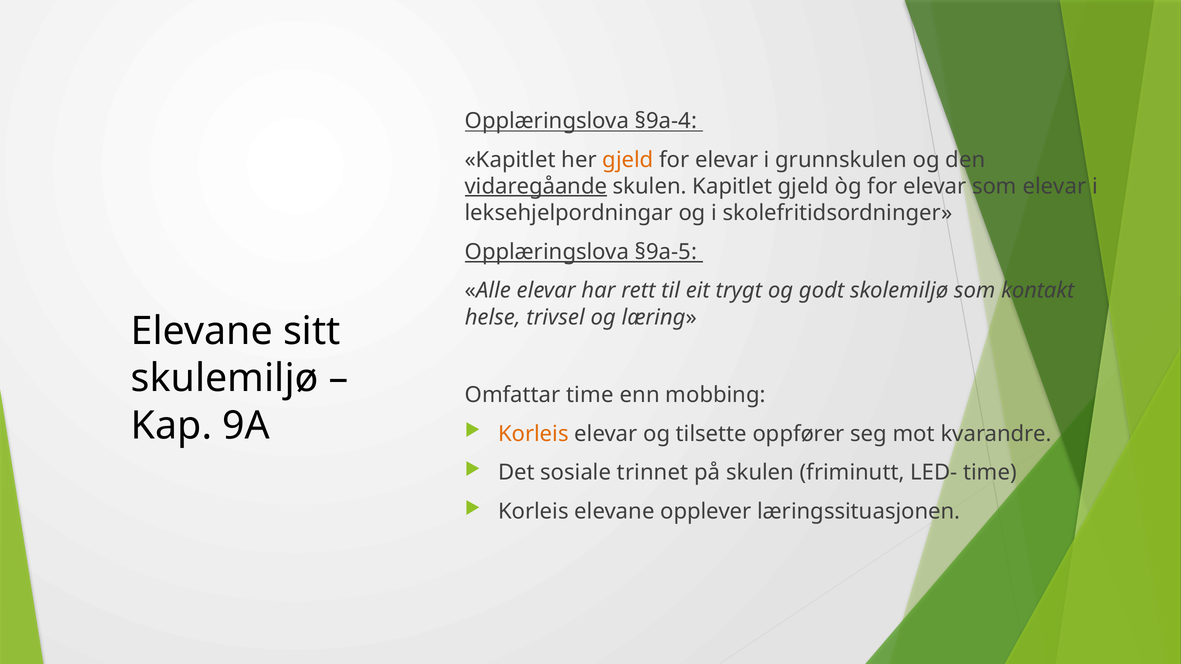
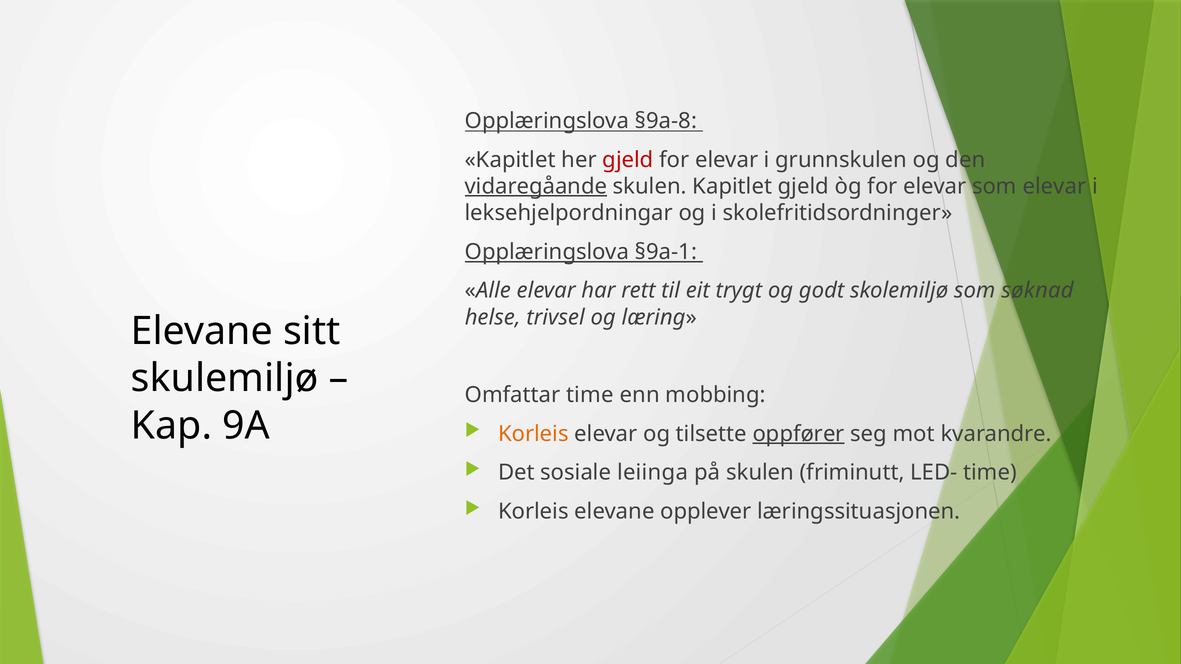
§9a-4: §9a-4 -> §9a-8 (666, 121)
gjeld colour: orange -> red (628, 160)
§9a-5: §9a-5 -> §9a-1 (666, 252)
kontakt: kontakt -> søknad (1038, 291)
oppfører underline: none -> present (799, 434)
trinnet: trinnet -> leiinga (653, 473)
